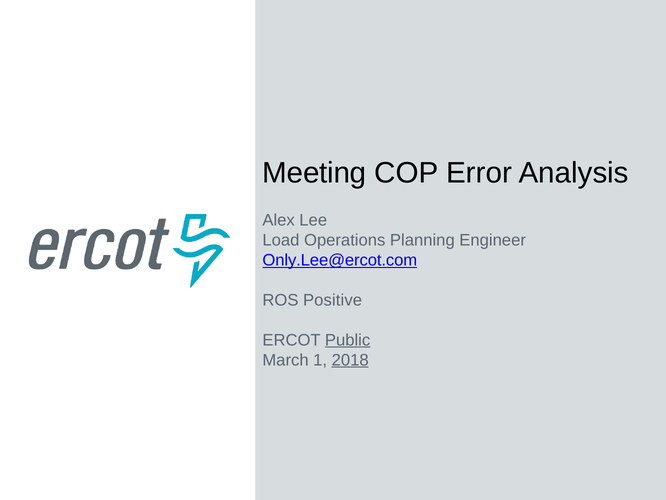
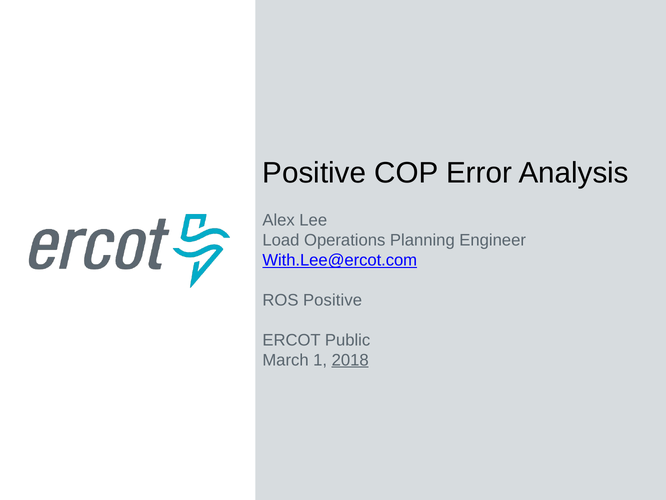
Meeting: Meeting -> Positive (314, 173)
Only.Lee@ercot.com: Only.Lee@ercot.com -> With.Lee@ercot.com (340, 260)
Public underline: present -> none (348, 340)
